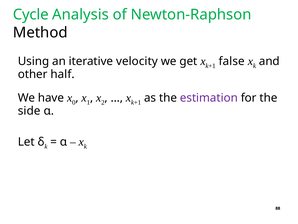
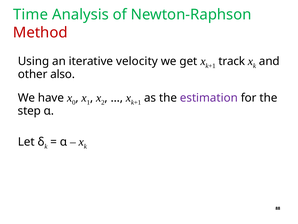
Cycle: Cycle -> Time (31, 15)
Method colour: black -> red (40, 33)
false: false -> track (232, 61)
half: half -> also (63, 74)
side: side -> step (29, 111)
